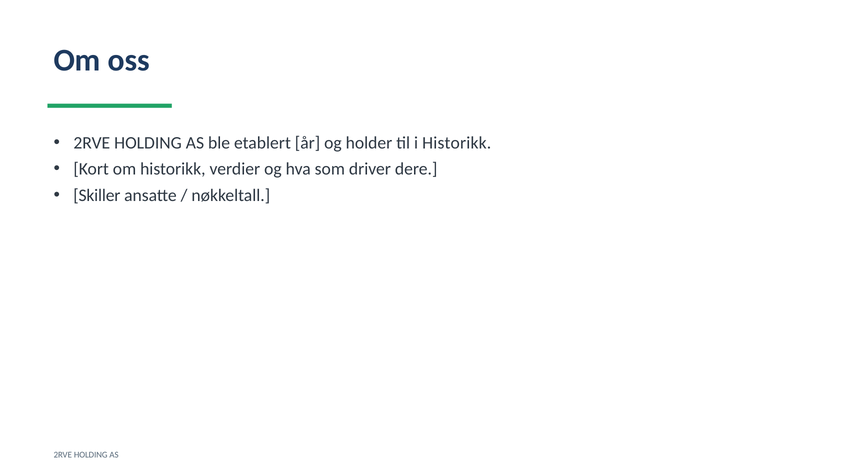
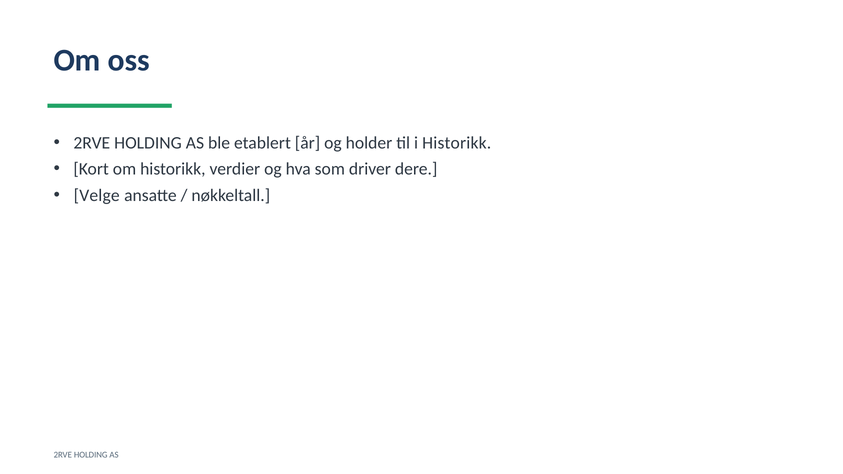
Skiller: Skiller -> Velge (97, 195)
